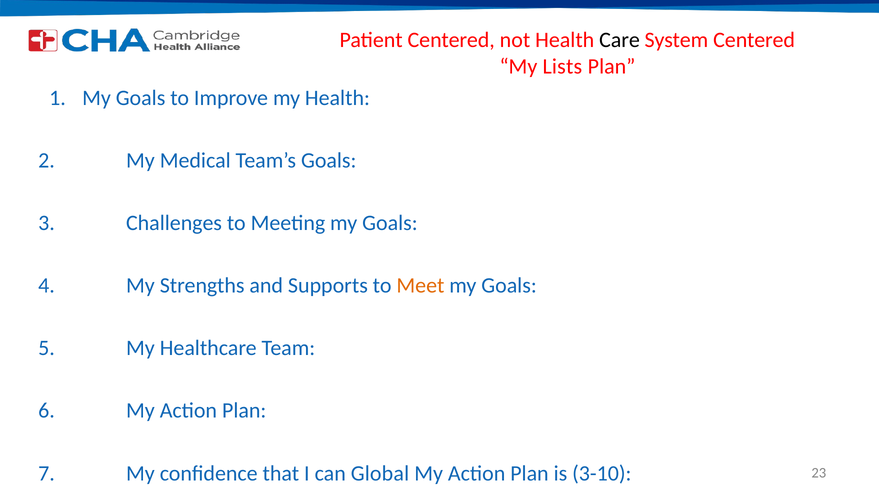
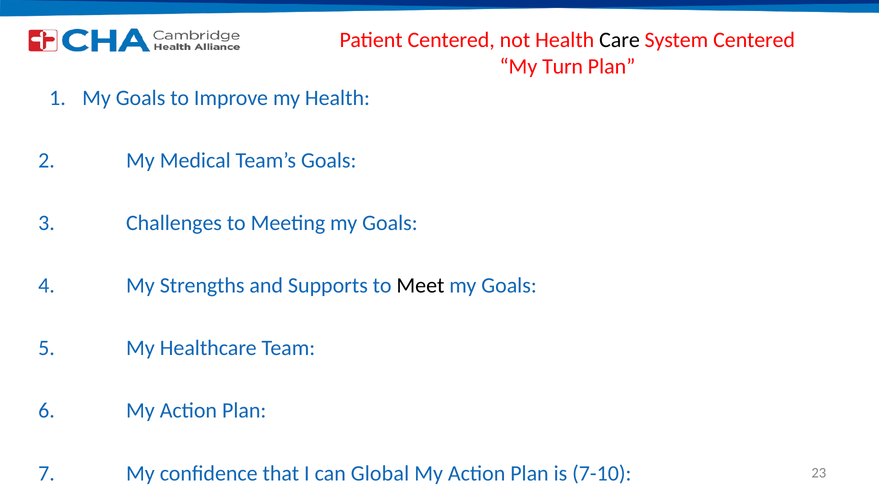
Lists: Lists -> Turn (563, 67)
Meet colour: orange -> black (420, 285)
3-10: 3-10 -> 7-10 (602, 473)
